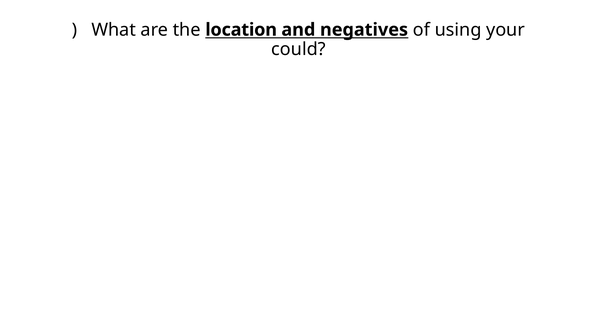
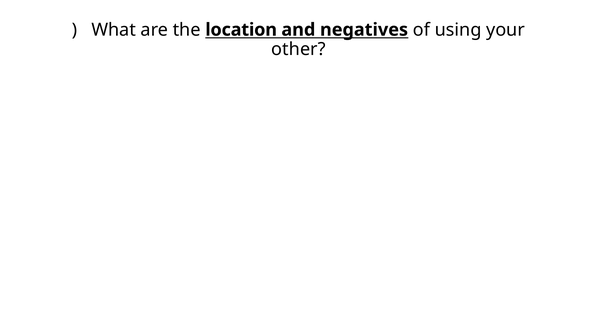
could: could -> other (298, 49)
